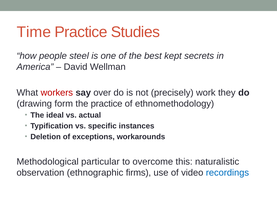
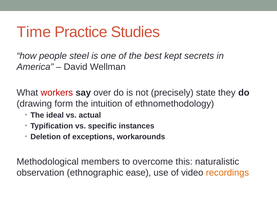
work: work -> state (206, 93)
the practice: practice -> intuition (107, 104)
particular: particular -> members (100, 162)
firms: firms -> ease (138, 173)
recordings colour: blue -> orange (227, 173)
